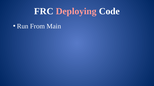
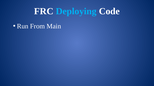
Deploying colour: pink -> light blue (76, 11)
